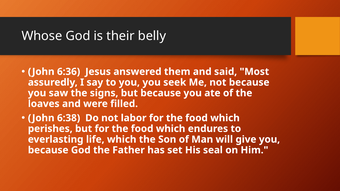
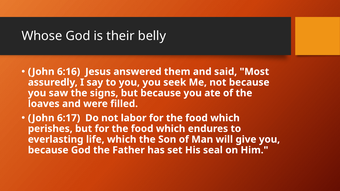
6:36: 6:36 -> 6:16 (69, 72)
6:38: 6:38 -> 6:17 (69, 118)
